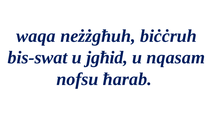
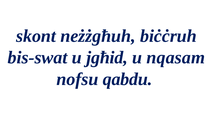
waqa: waqa -> skont (36, 36)
ħarab: ħarab -> qabdu (127, 79)
